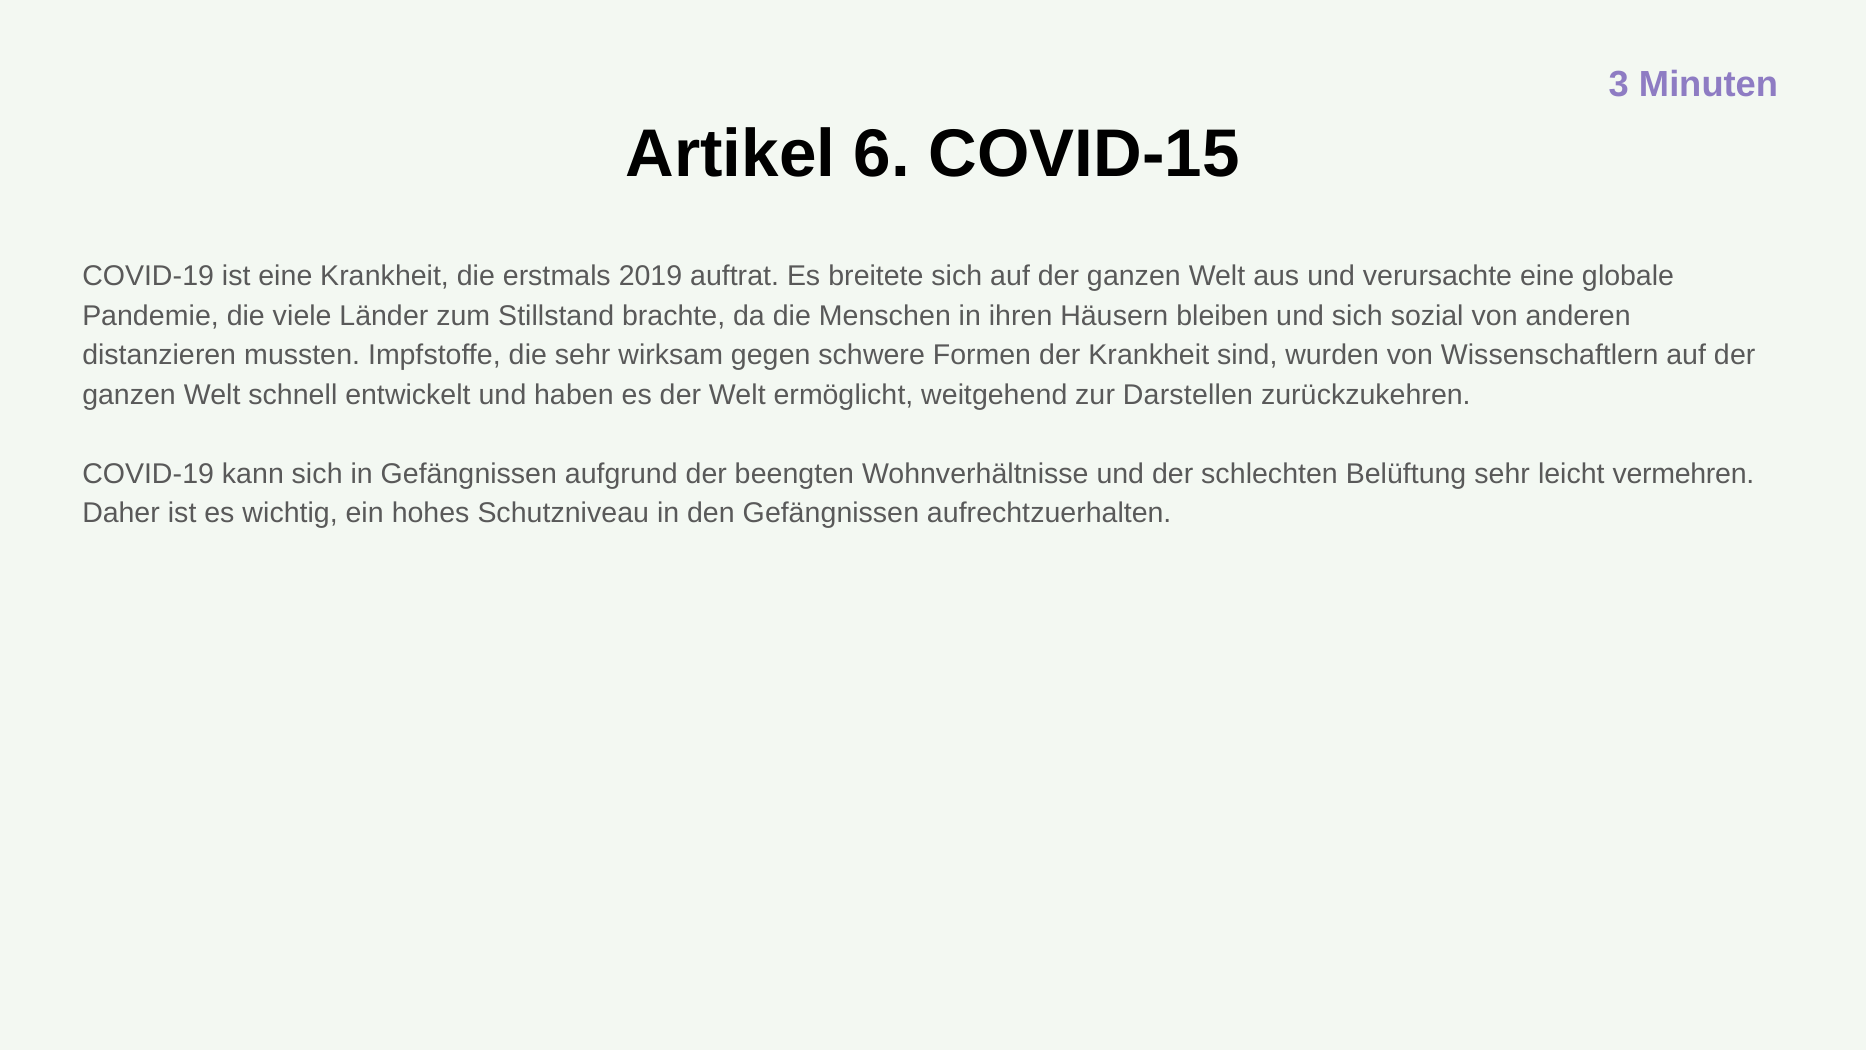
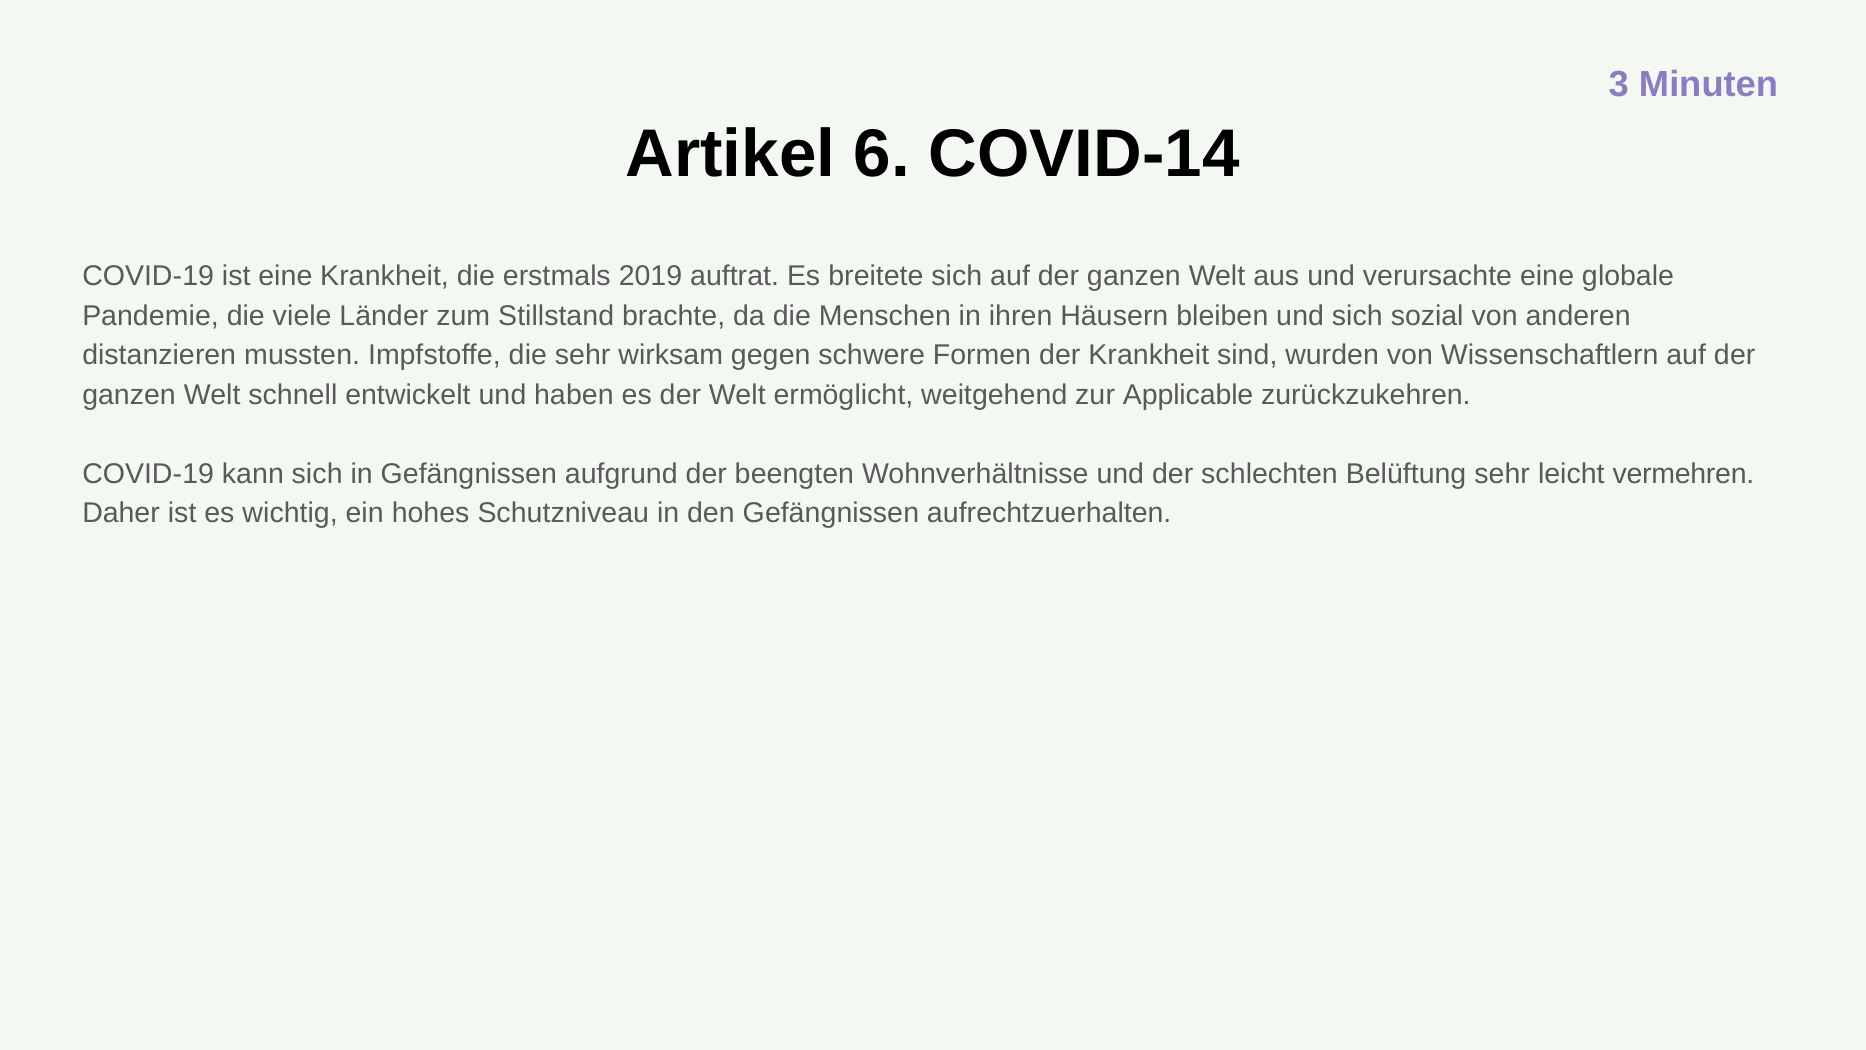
COVID-15: COVID-15 -> COVID-14 (1084, 155)
Darstellen: Darstellen -> Applicable (1188, 395)
